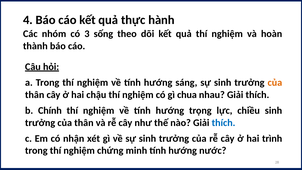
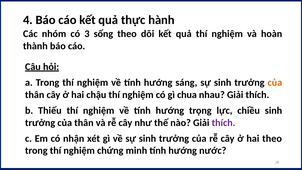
Chính: Chính -> Thiếu (50, 111)
thích colour: blue -> purple (224, 123)
hai trình: trình -> theo (272, 138)
